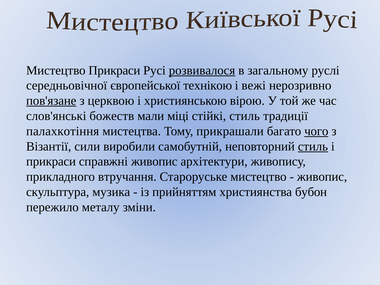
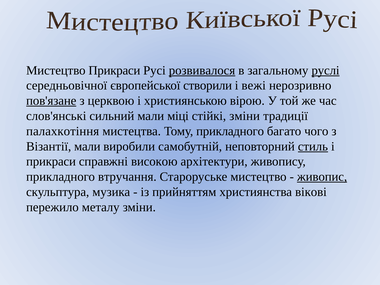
руслі underline: none -> present (325, 70)
технікою: технікою -> створили (208, 86)
божеств: божеств -> сильний (112, 116)
стійкі стиль: стиль -> зміни (245, 116)
Тому прикрашали: прикрашали -> прикладного (230, 131)
чого underline: present -> none (316, 131)
Візантії сили: сили -> мали (87, 146)
справжні живопис: живопис -> високою (154, 162)
живопис underline: none -> present (322, 177)
бубон: бубон -> вікові (311, 192)
